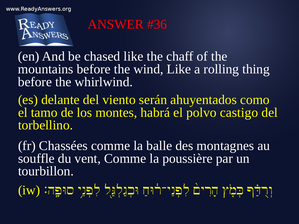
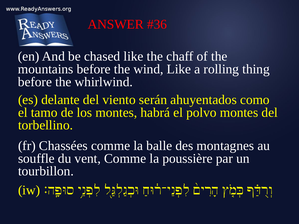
polvo castigo: castigo -> montes (239, 113)
